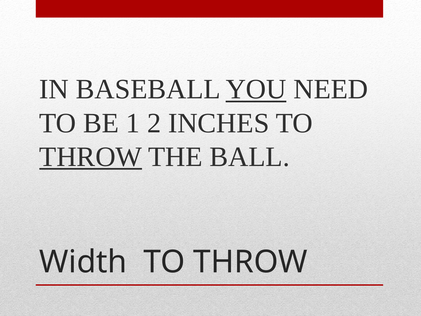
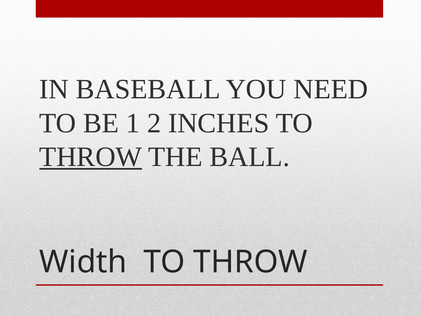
YOU underline: present -> none (256, 89)
